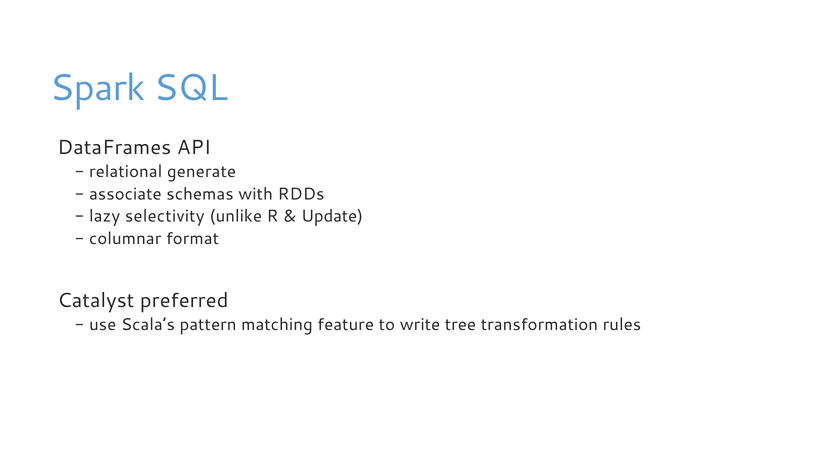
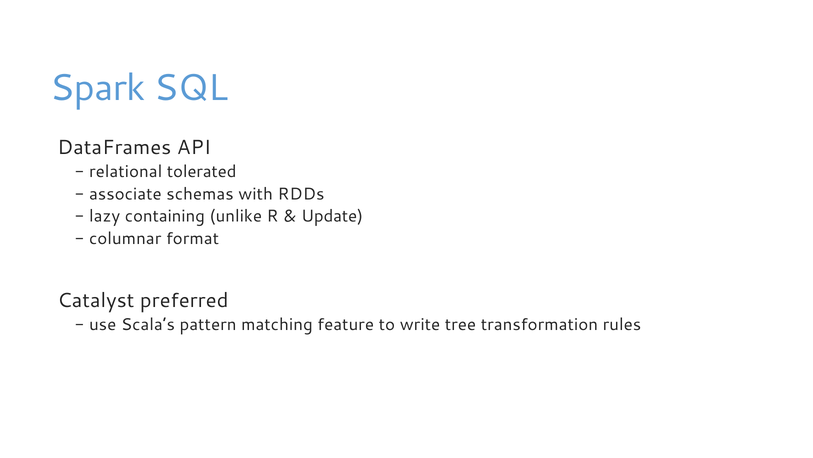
generate: generate -> tolerated (202, 171)
selectivity: selectivity -> containing (165, 216)
